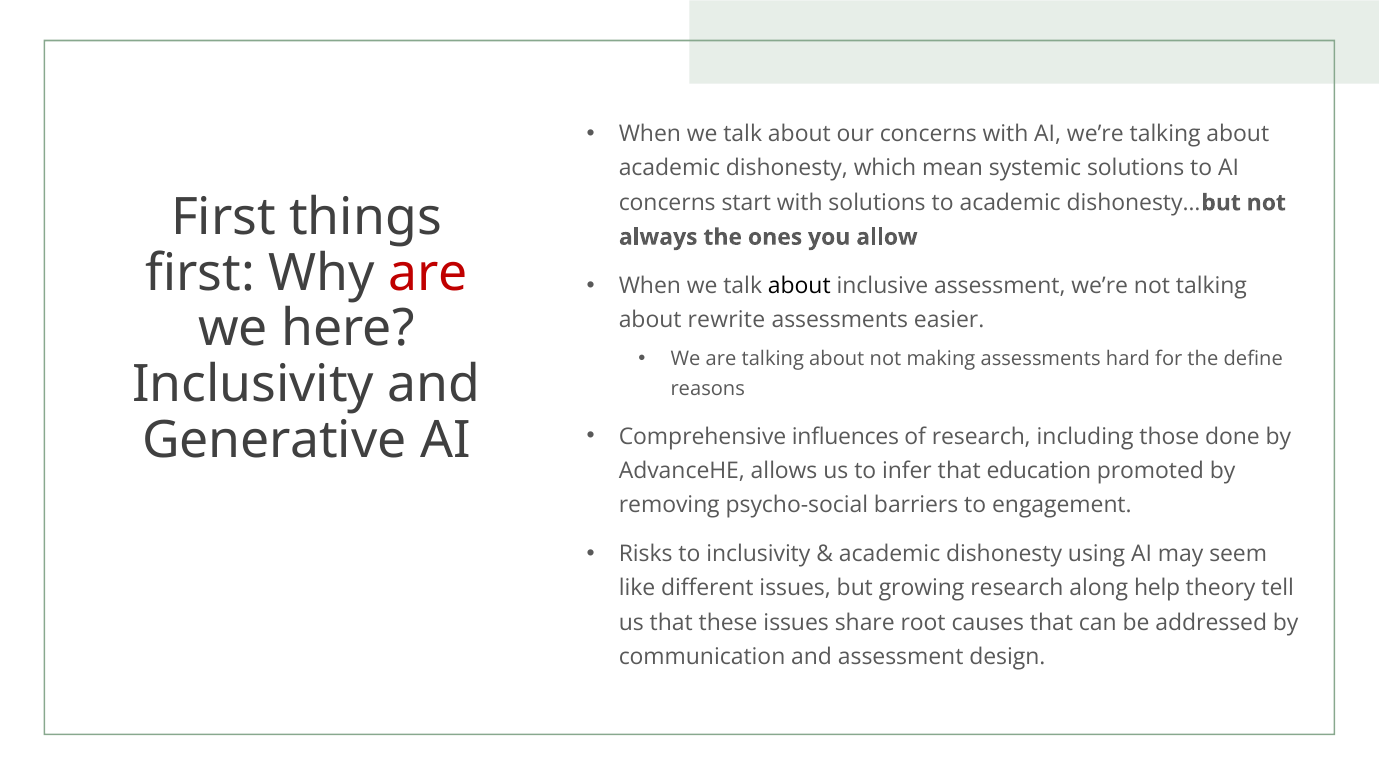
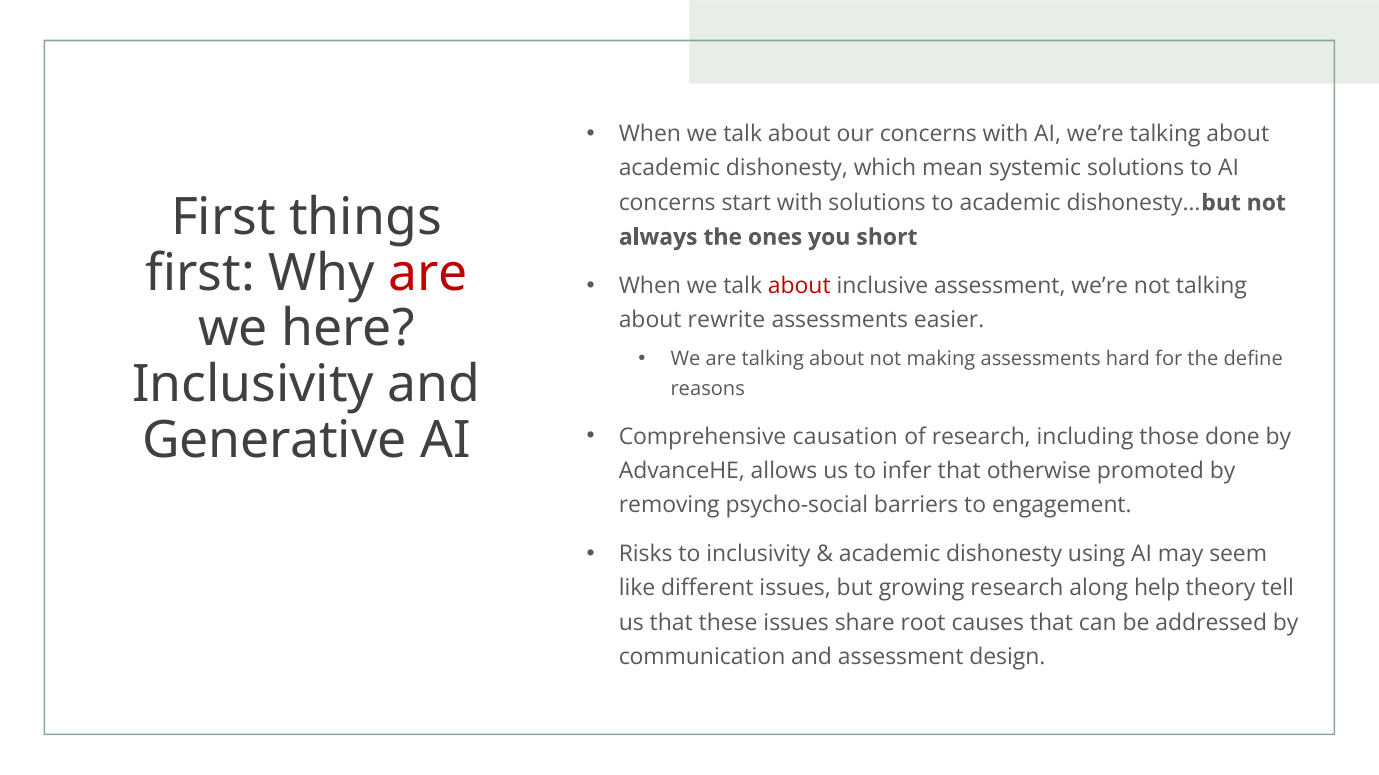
allow: allow -> short (887, 237)
about colour: black -> red (799, 286)
influences: influences -> causation (845, 437)
education: education -> otherwise (1039, 471)
